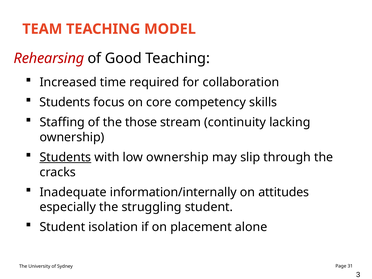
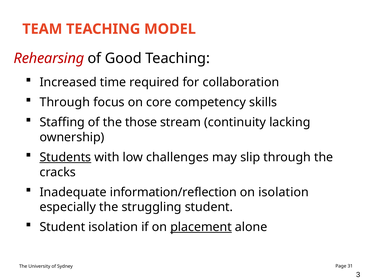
Students: Students -> Through (65, 102)
low ownership: ownership -> challenges (177, 157)
information/internally: information/internally -> information/reflection (173, 192)
on attitudes: attitudes -> isolation (284, 192)
placement underline: none -> present (201, 227)
